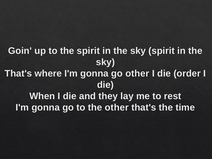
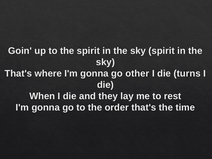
order: order -> turns (187, 74)
the other: other -> order (117, 107)
